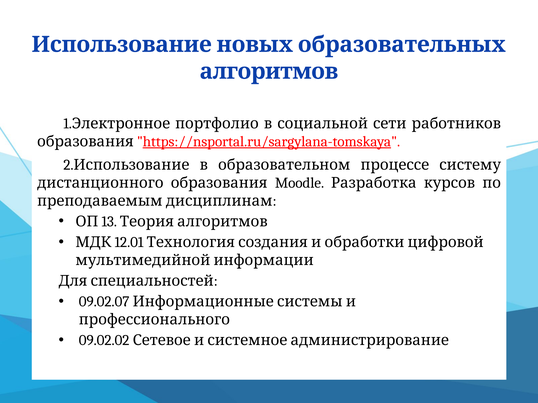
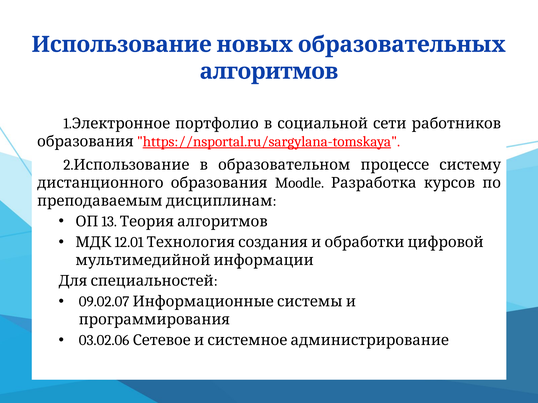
профессионального: профессионального -> программирования (154, 320)
09.02.02: 09.02.02 -> 03.02.06 (104, 341)
